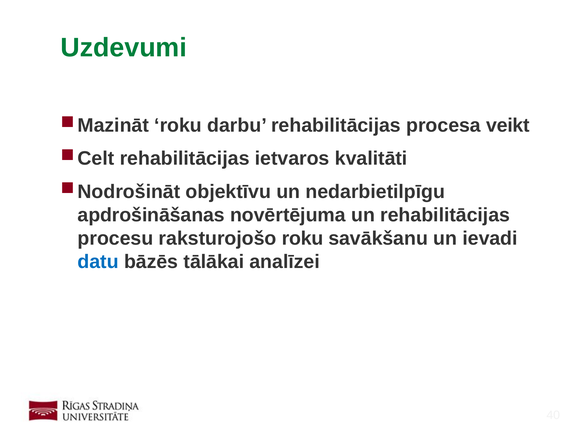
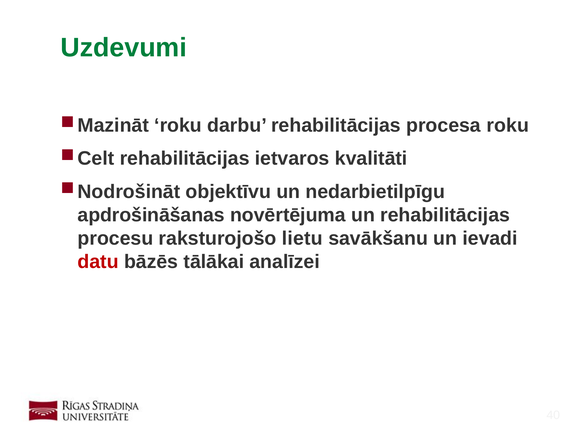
procesa veikt: veikt -> roku (508, 125)
raksturojošo roku: roku -> lietu (302, 238)
datu colour: blue -> red (98, 262)
